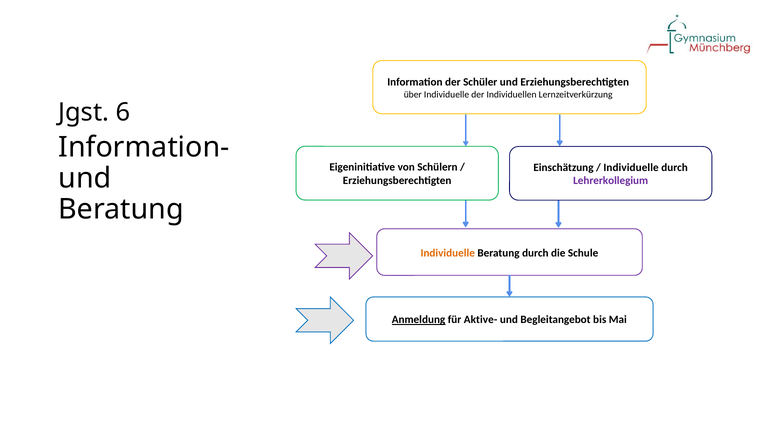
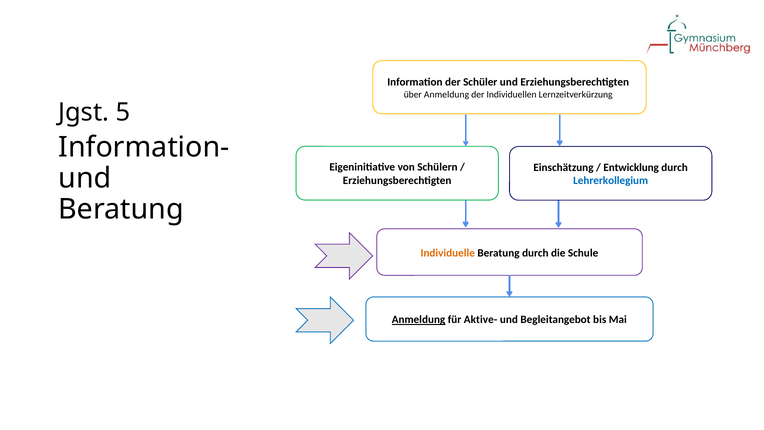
über Individuelle: Individuelle -> Anmeldung (447, 94)
6: 6 -> 5 (123, 112)
Individuelle: Individuelle -> Entwicklung (631, 167)
Lehrerkollegium colour: purple -> blue (611, 181)
